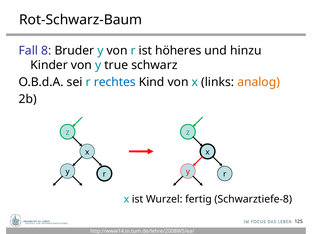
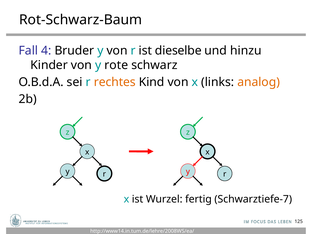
8: 8 -> 4 (46, 51)
höheres: höheres -> dieselbe (178, 51)
true: true -> rote (116, 65)
rechtes colour: blue -> orange (115, 82)
Schwarztiefe-8: Schwarztiefe-8 -> Schwarztiefe-7 (253, 199)
